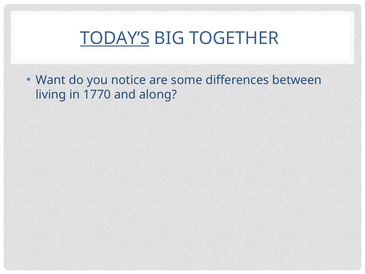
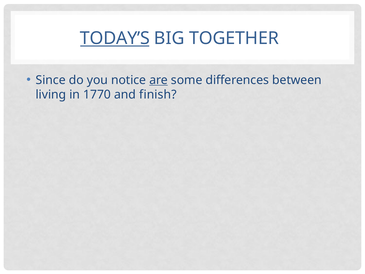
Want: Want -> Since (51, 80)
are underline: none -> present (159, 80)
along: along -> finish (158, 95)
